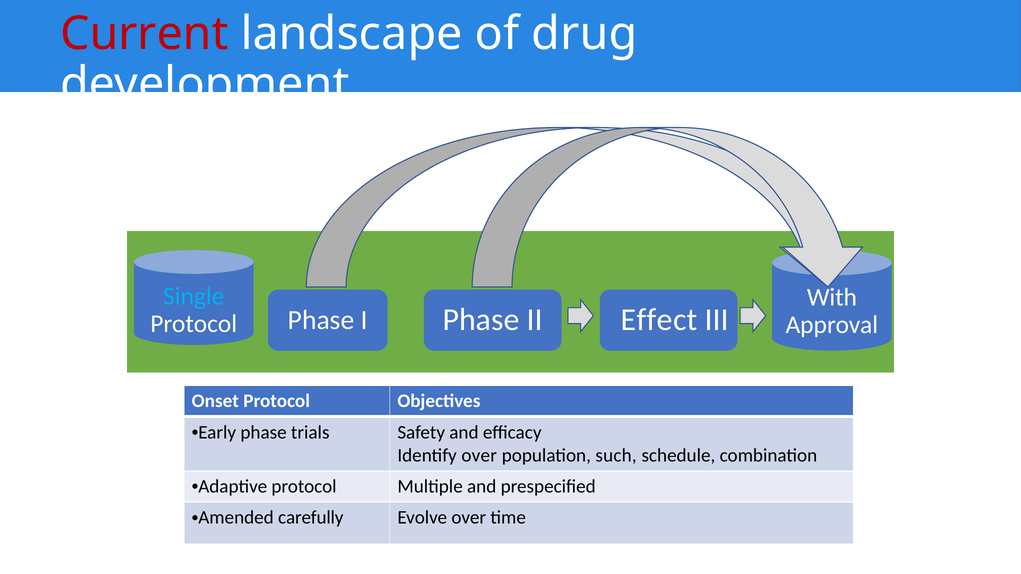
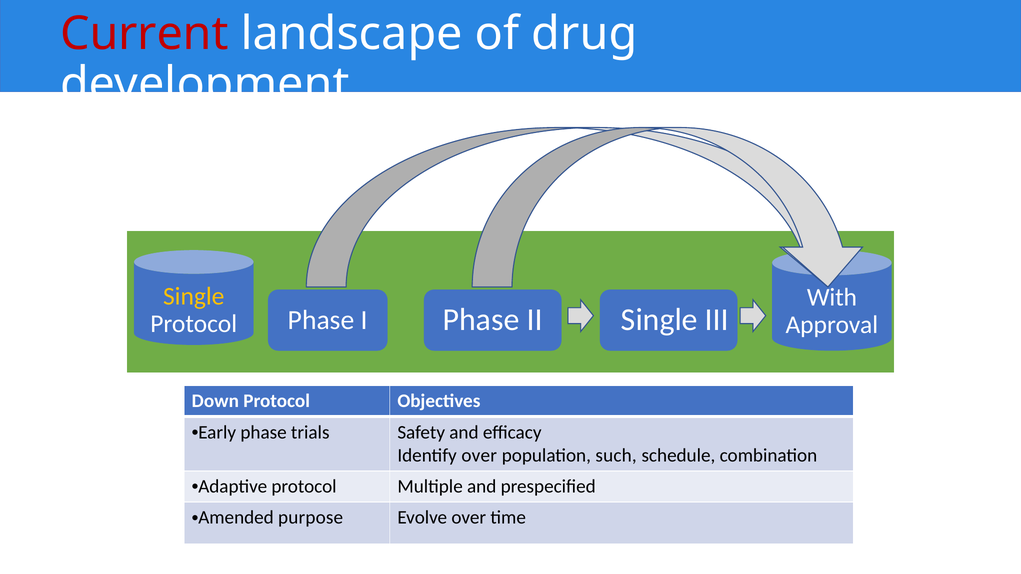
Single colour: light blue -> yellow (194, 297)
II Effect: Effect -> Single (659, 320)
Onset: Onset -> Down (215, 401)
carefully: carefully -> purpose (311, 518)
